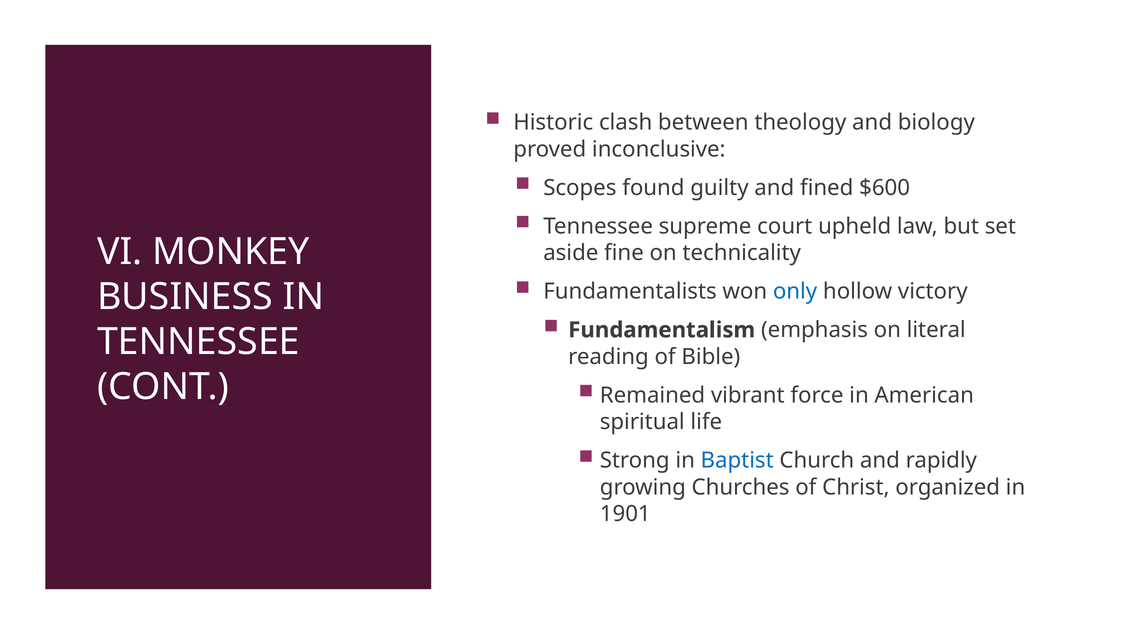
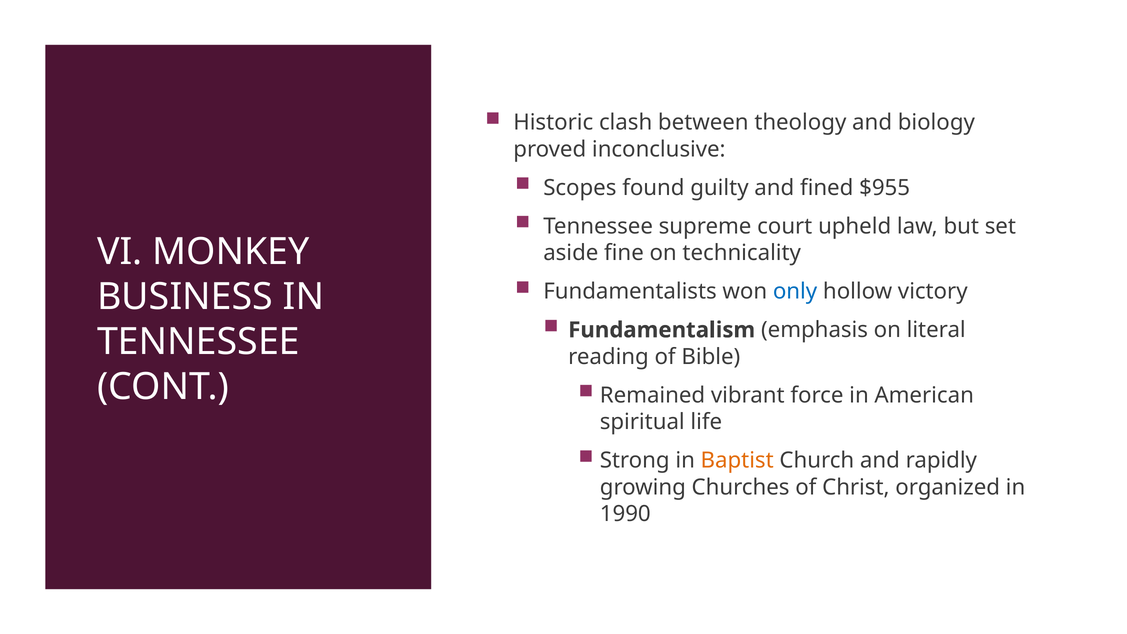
$600: $600 -> $955 (885, 188)
Baptist colour: blue -> orange (737, 460)
1901: 1901 -> 1990 (625, 514)
